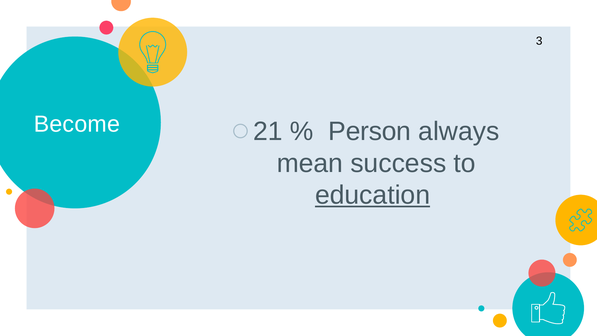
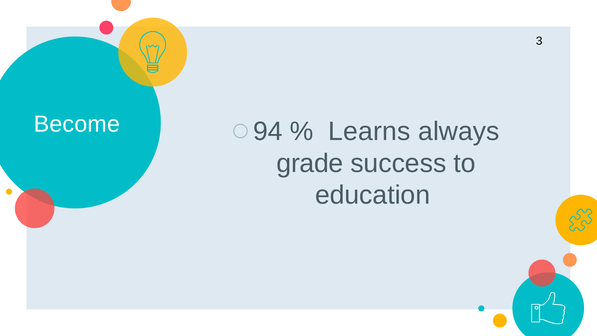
21: 21 -> 94 (268, 131)
Person: Person -> Learns (369, 131)
mean: mean -> grade (310, 163)
education underline: present -> none (373, 195)
